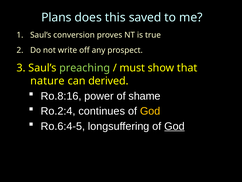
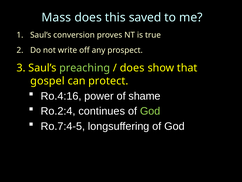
Plans: Plans -> Mass (56, 17)
must: must -> does (132, 68)
nature: nature -> gospel (47, 81)
derived: derived -> protect (108, 81)
Ro.8:16: Ro.8:16 -> Ro.4:16 (61, 96)
God colour: yellow -> light green (150, 111)
Ro.6:4-5: Ro.6:4-5 -> Ro.7:4-5 (63, 126)
God underline: present -> none (174, 126)
